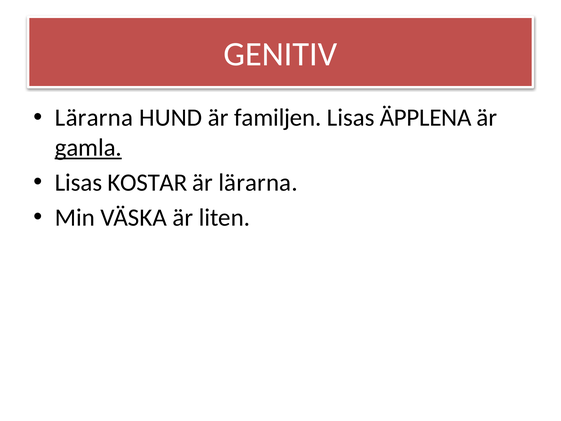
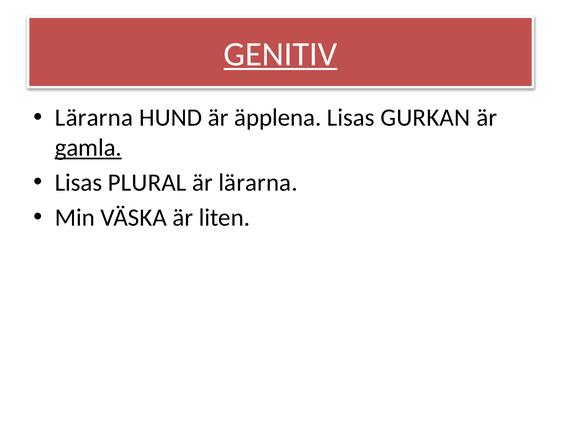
GENITIV underline: none -> present (280, 54)
familjen: familjen -> äpplena (278, 118)
ÄPPLENA: ÄPPLENA -> GURKAN (425, 118)
KOSTAR: KOSTAR -> PLURAL (147, 183)
